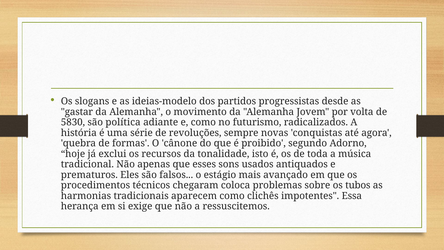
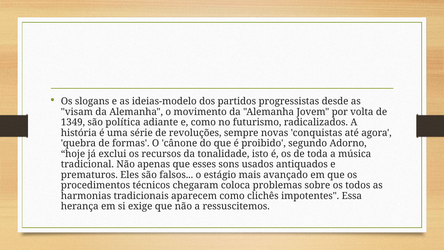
gastar: gastar -> visam (77, 112)
5830: 5830 -> 1349 (73, 122)
tubos: tubos -> todos (358, 185)
